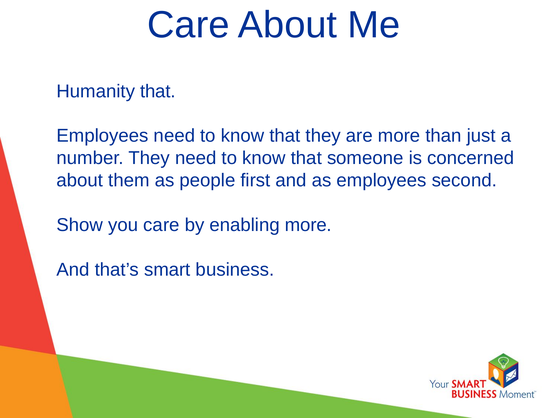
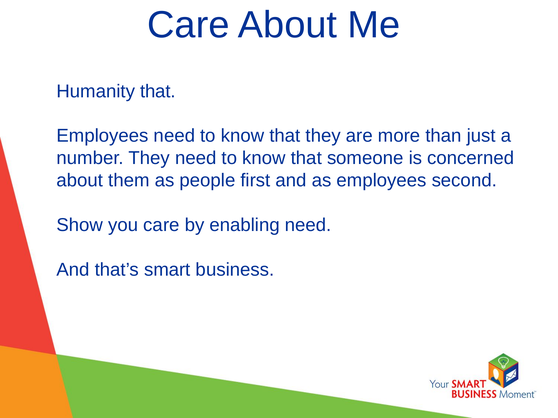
enabling more: more -> need (308, 225)
